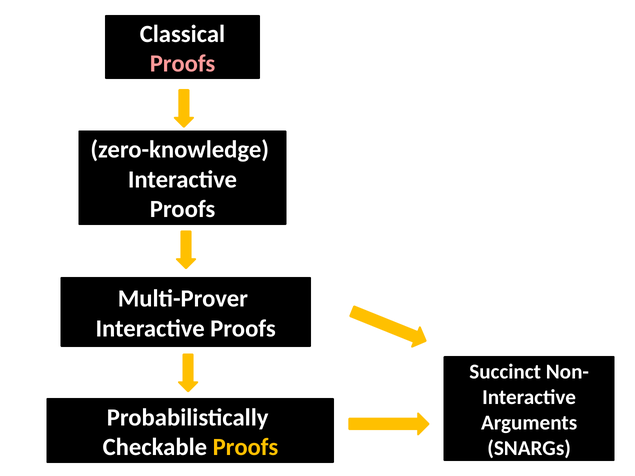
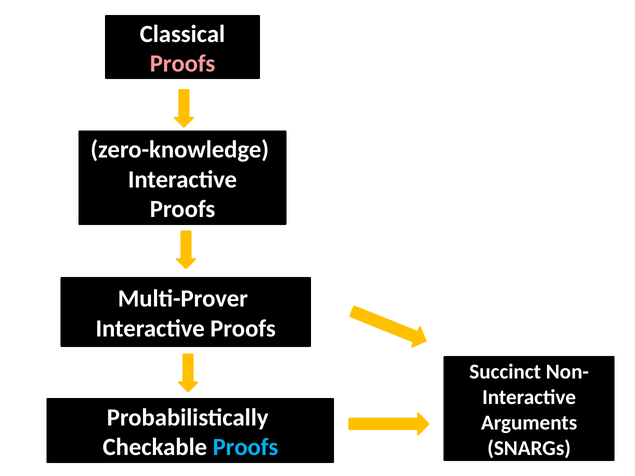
Proofs colour: yellow -> light blue (245, 447)
